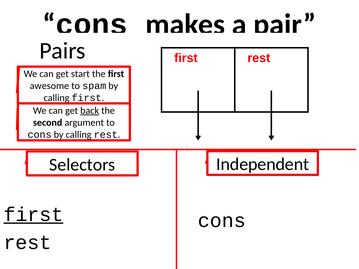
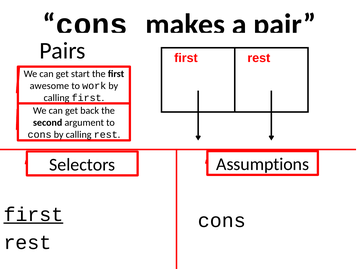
spam: spam -> work (94, 86)
back underline: present -> none (90, 111)
Independent: Independent -> Assumptions (263, 164)
